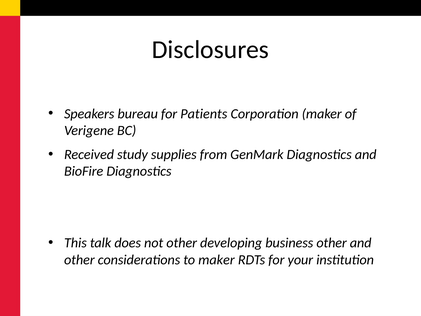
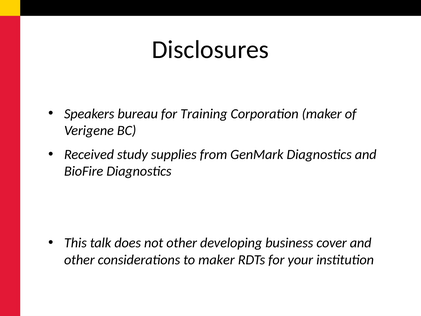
Patients: Patients -> Training (204, 114)
business other: other -> cover (332, 243)
